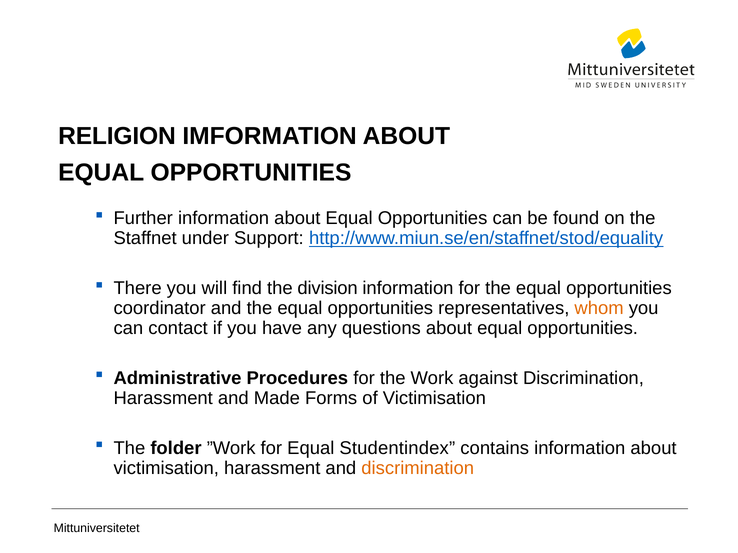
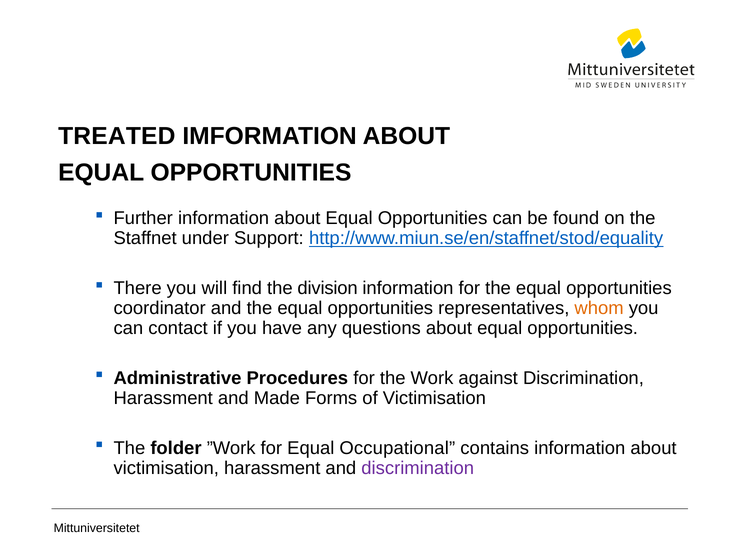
RELIGION: RELIGION -> TREATED (117, 136)
Studentindex: Studentindex -> Occupational (397, 448)
discrimination colour: orange -> purple (418, 468)
